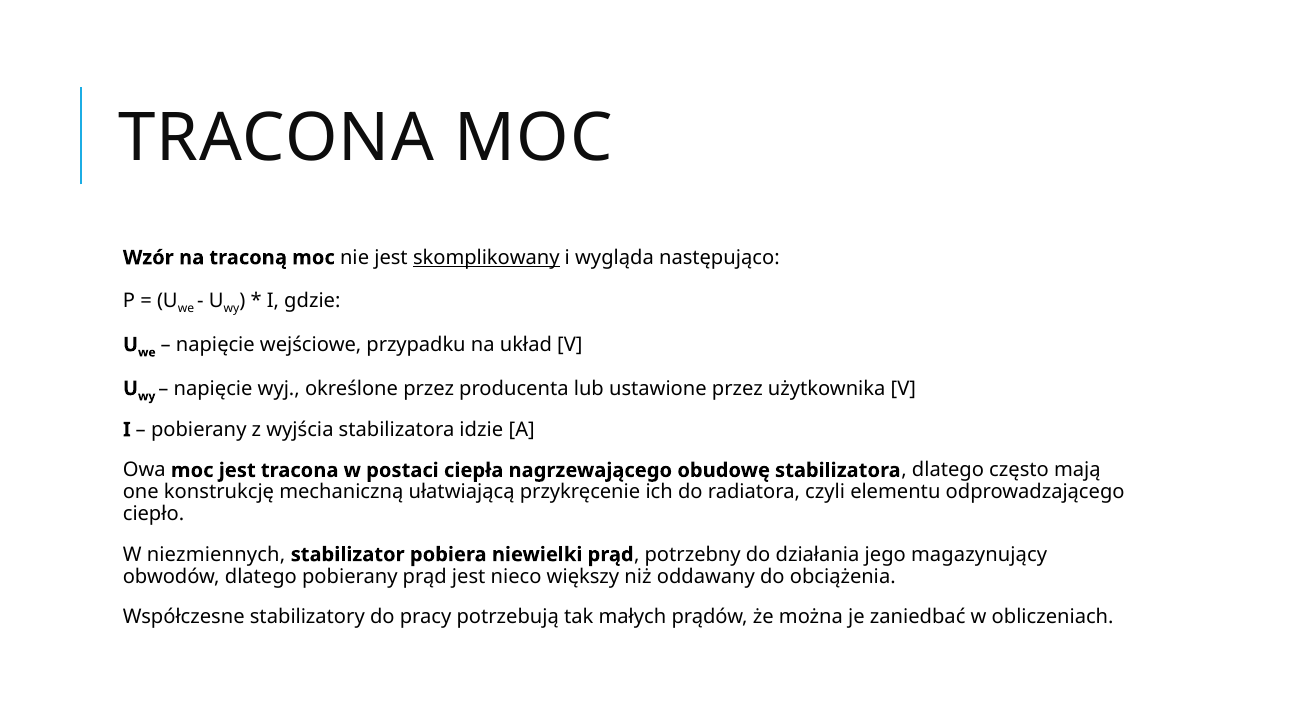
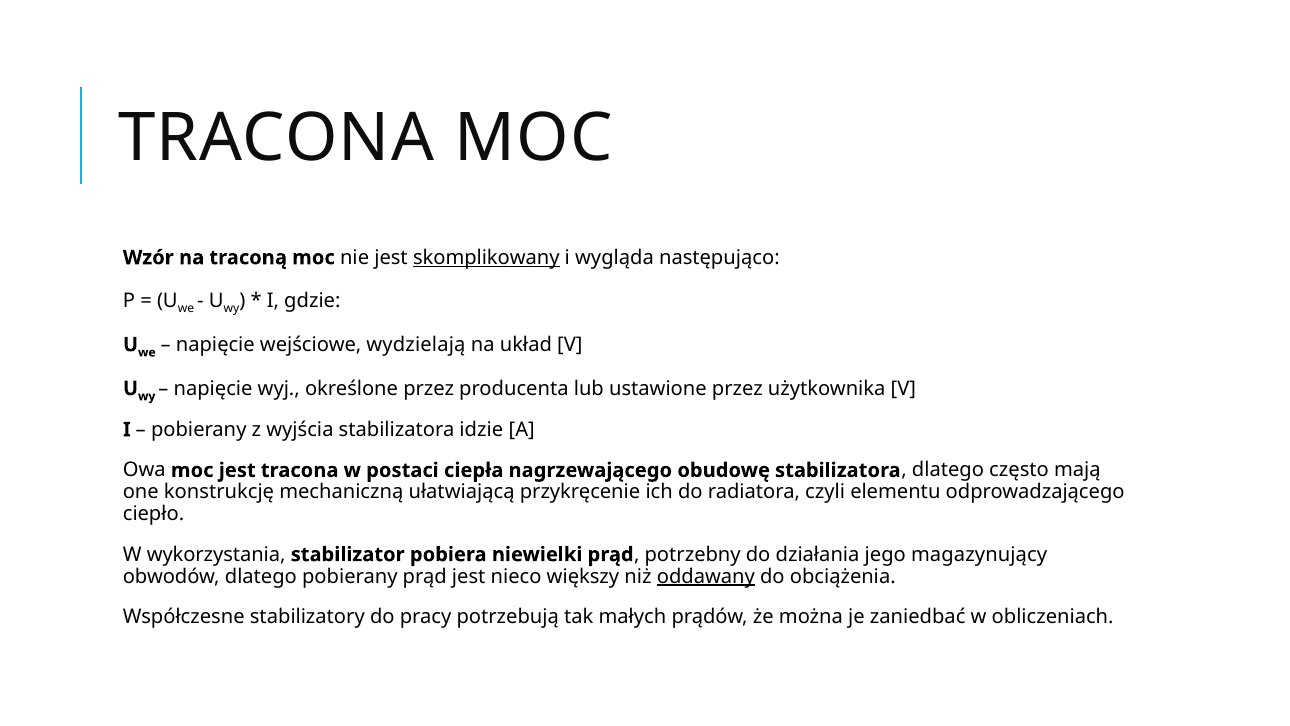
przypadku: przypadku -> wydzielają (416, 344)
niezmiennych: niezmiennych -> wykorzystania (216, 554)
oddawany underline: none -> present (706, 576)
